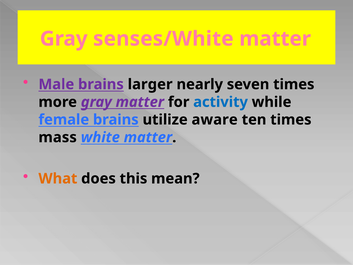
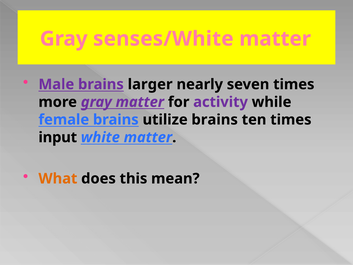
activity colour: blue -> purple (221, 102)
utilize aware: aware -> brains (215, 120)
mass: mass -> input (58, 137)
